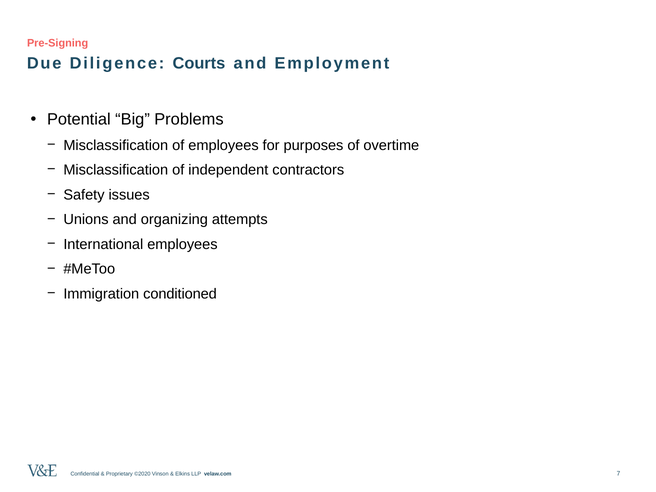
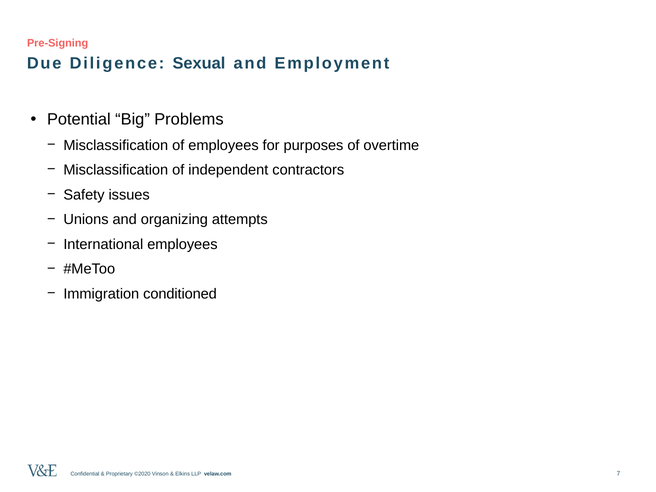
Courts: Courts -> Sexual (199, 63)
